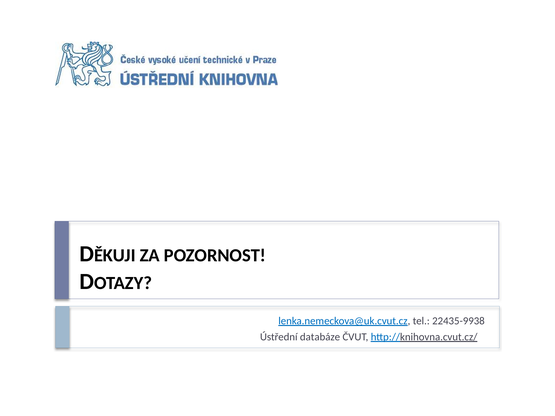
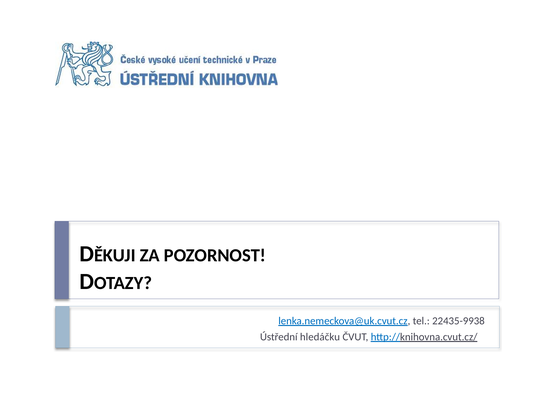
databáze: databáze -> hledáčku (320, 337)
